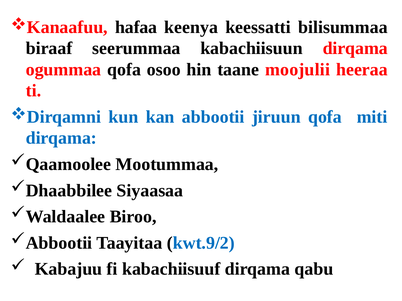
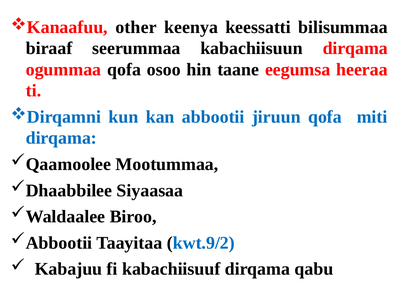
hafaa: hafaa -> other (136, 27)
moojulii: moojulii -> eegumsa (298, 70)
